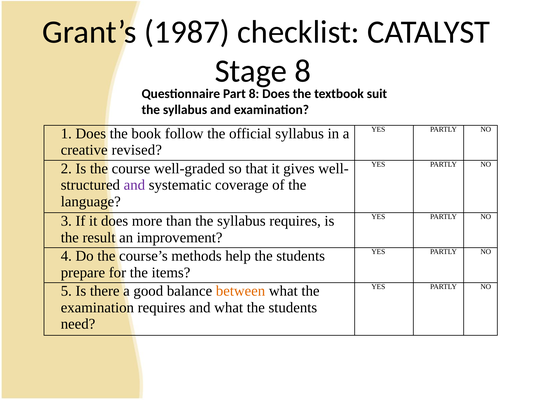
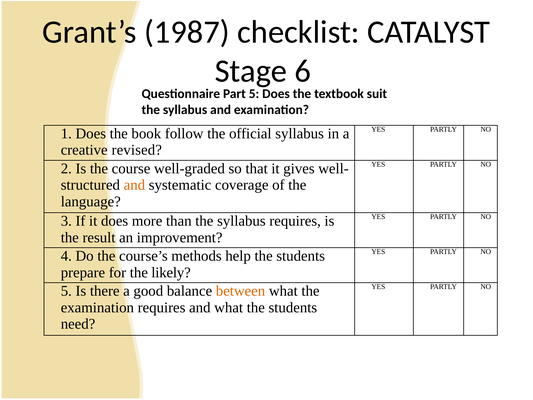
Stage 8: 8 -> 6 (303, 71)
Part 8: 8 -> 5 (254, 94)
and colour: purple -> orange (134, 185)
items: items -> likely (171, 272)
